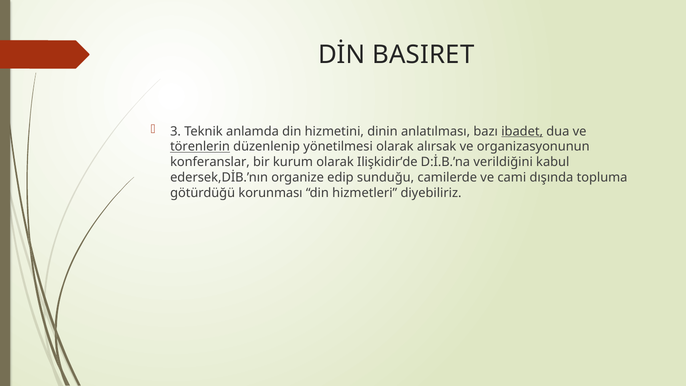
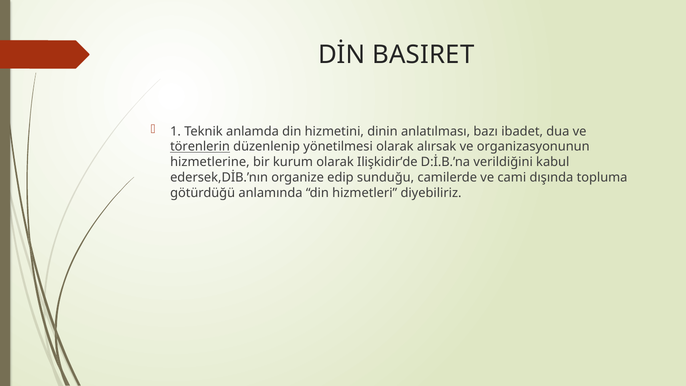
3: 3 -> 1 (176, 131)
ibadet underline: present -> none (522, 131)
konferanslar: konferanslar -> hizmetlerine (210, 162)
korunması: korunması -> anlamında (270, 193)
